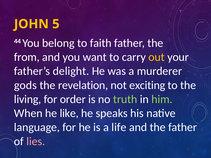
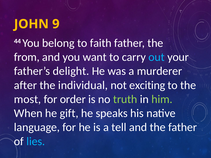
5: 5 -> 9 (56, 24)
out colour: yellow -> light blue (157, 57)
gods: gods -> after (25, 85)
revelation: revelation -> individual (83, 85)
living: living -> most (28, 99)
like: like -> gift (69, 113)
life: life -> tell (119, 128)
lies colour: pink -> light blue (36, 142)
